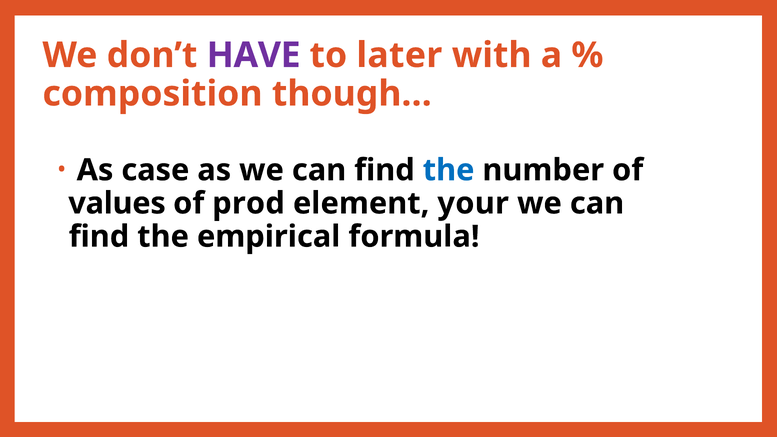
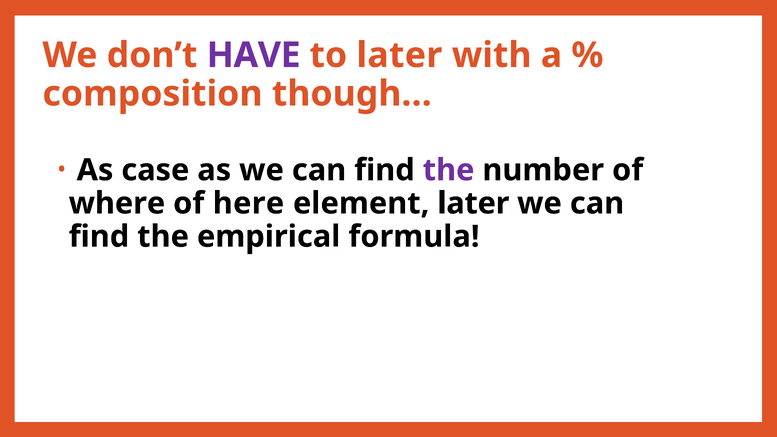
the colour: blue -> purple (449, 170)
values: values -> where (117, 203)
prod: prod -> here (248, 203)
element your: your -> later (473, 203)
